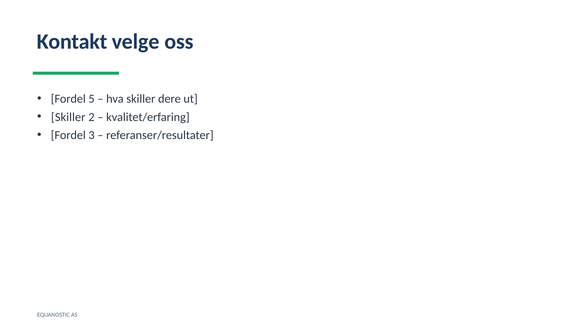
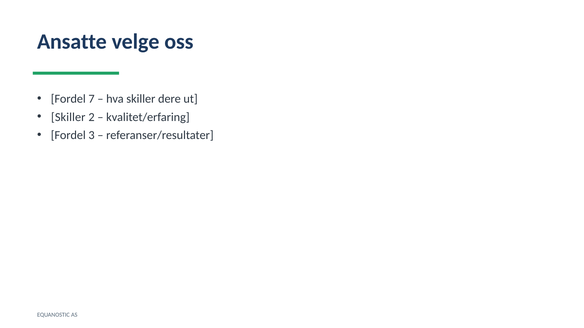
Kontakt: Kontakt -> Ansatte (72, 42)
5: 5 -> 7 (92, 99)
